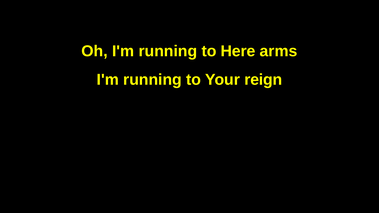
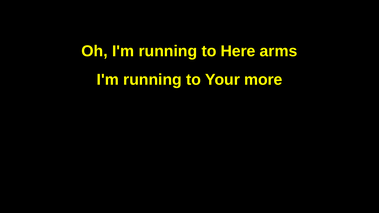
reign: reign -> more (263, 80)
